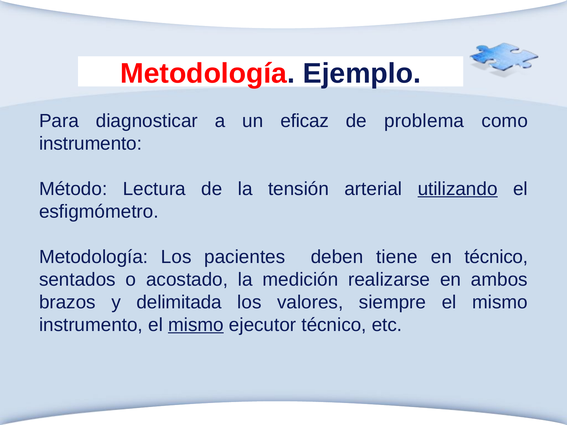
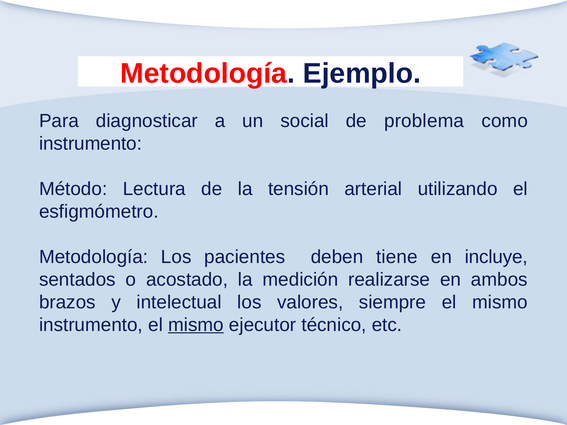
eficaz: eficaz -> social (305, 121)
utilizando underline: present -> none (458, 189)
en técnico: técnico -> incluye (496, 257)
delimitada: delimitada -> intelectual (179, 302)
